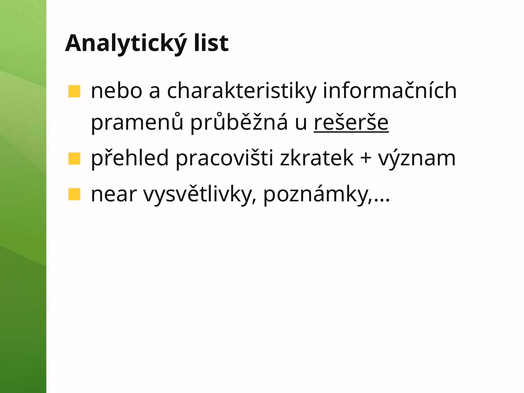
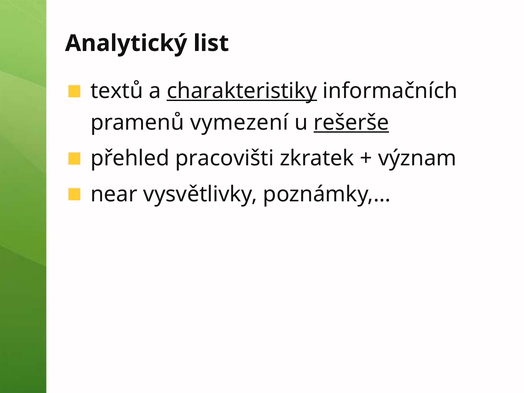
nebo: nebo -> textů (117, 91)
charakteristiky underline: none -> present (242, 91)
průběžná: průběžná -> vymezení (239, 123)
